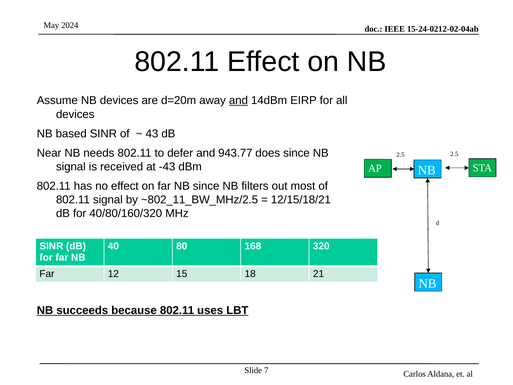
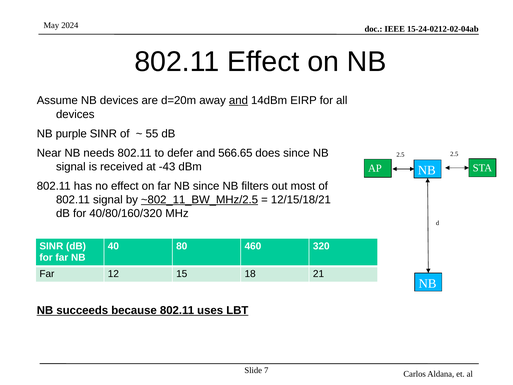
based: based -> purple (71, 134)
43: 43 -> 55 (152, 134)
943.77: 943.77 -> 566.65 (235, 153)
~802_11_BW_MHz/2.5 underline: none -> present (200, 200)
168: 168 -> 460 (253, 246)
